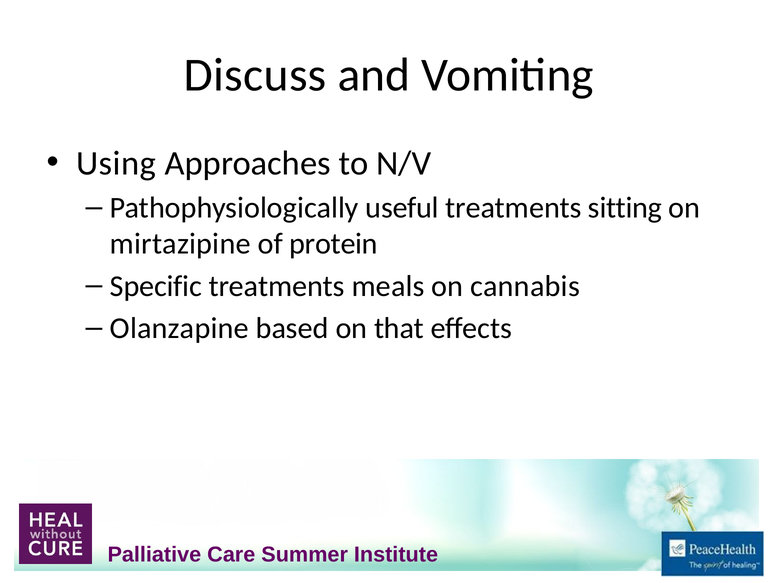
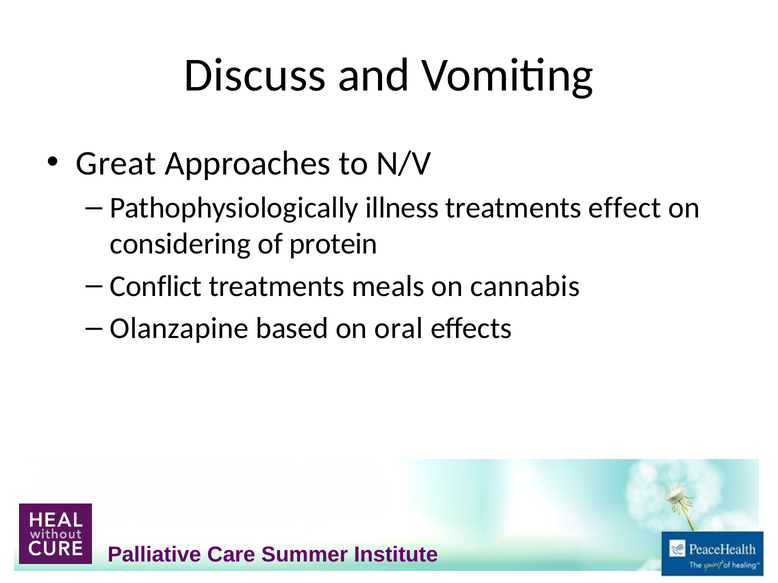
Using: Using -> Great (116, 163)
useful: useful -> illness (402, 208)
sitting: sitting -> effect (625, 208)
mirtazipine: mirtazipine -> considering (180, 244)
Specific: Specific -> Conflict (156, 286)
that: that -> oral (399, 329)
